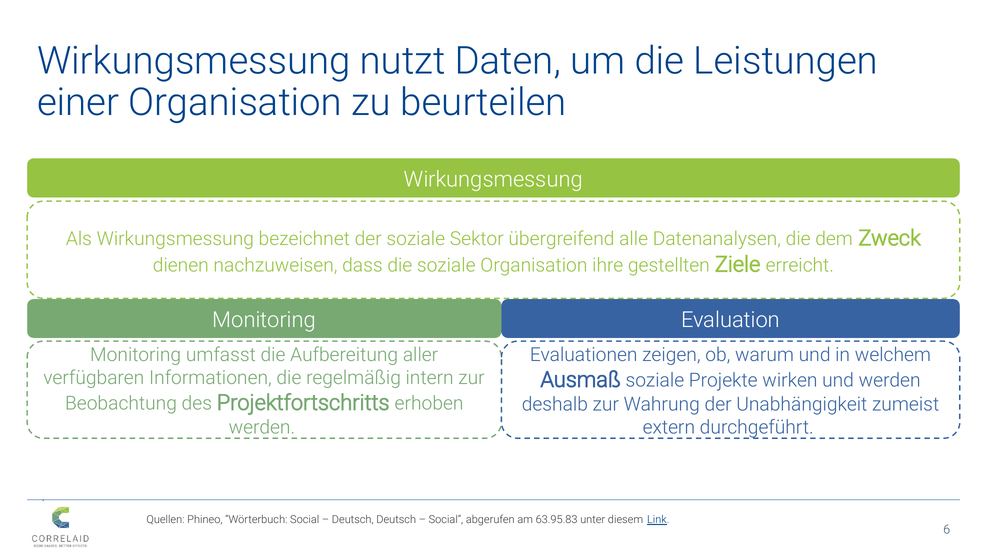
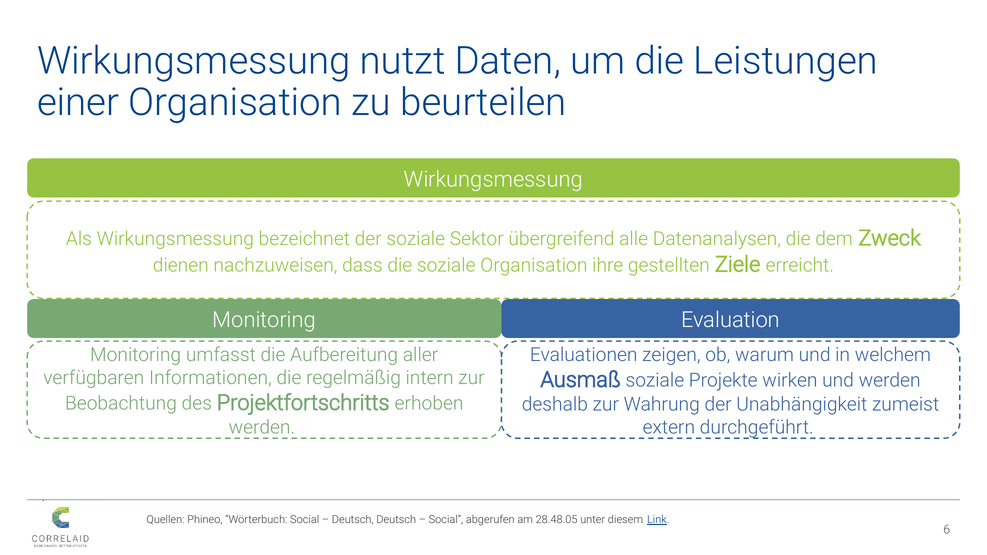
63.95.83: 63.95.83 -> 28.48.05 (557, 520)
